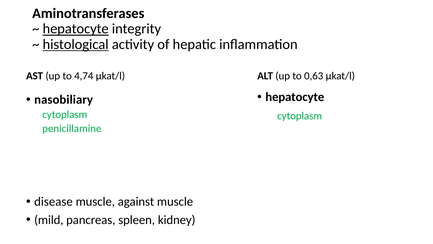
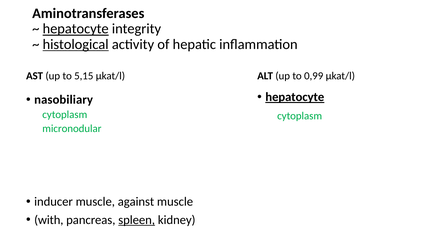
4,74: 4,74 -> 5,15 (84, 76)
0,63: 0,63 -> 0,99 (314, 76)
hepatocyte underline: none -> present (295, 97)
penicillamine: penicillamine -> micronodular (72, 128)
disease: disease -> inducer (54, 201)
mild: mild -> with (49, 219)
spleen underline: none -> present (137, 219)
